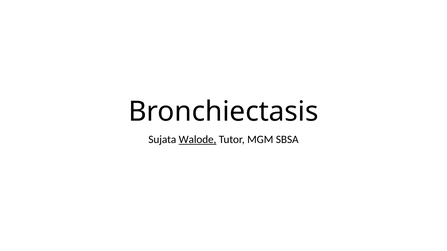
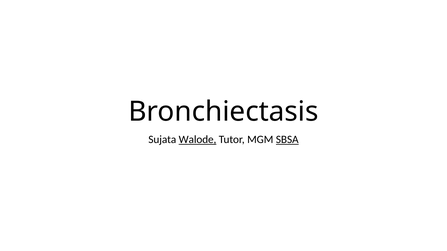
SBSA underline: none -> present (287, 140)
